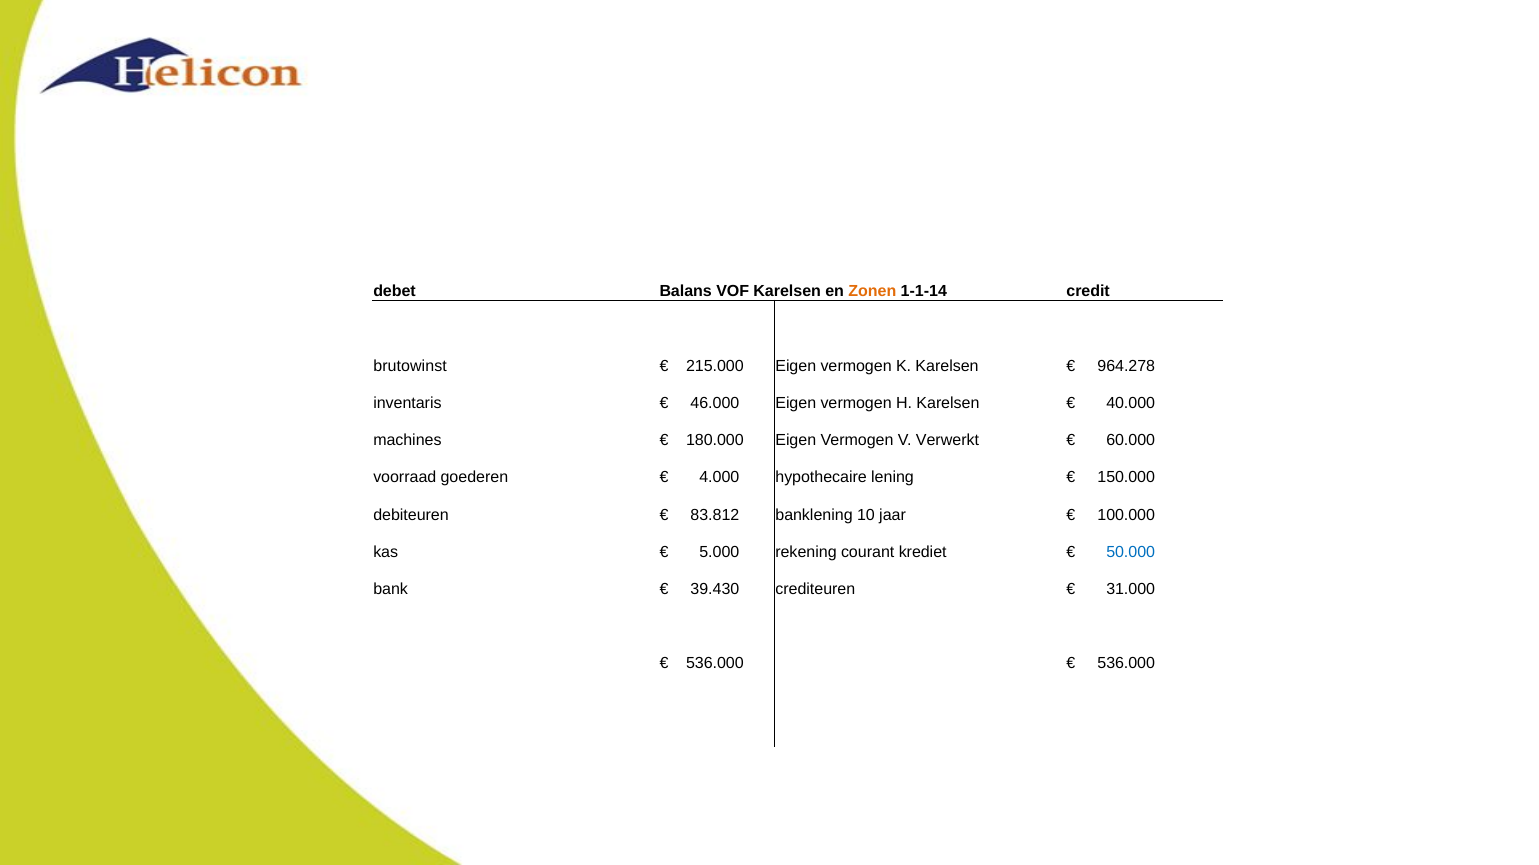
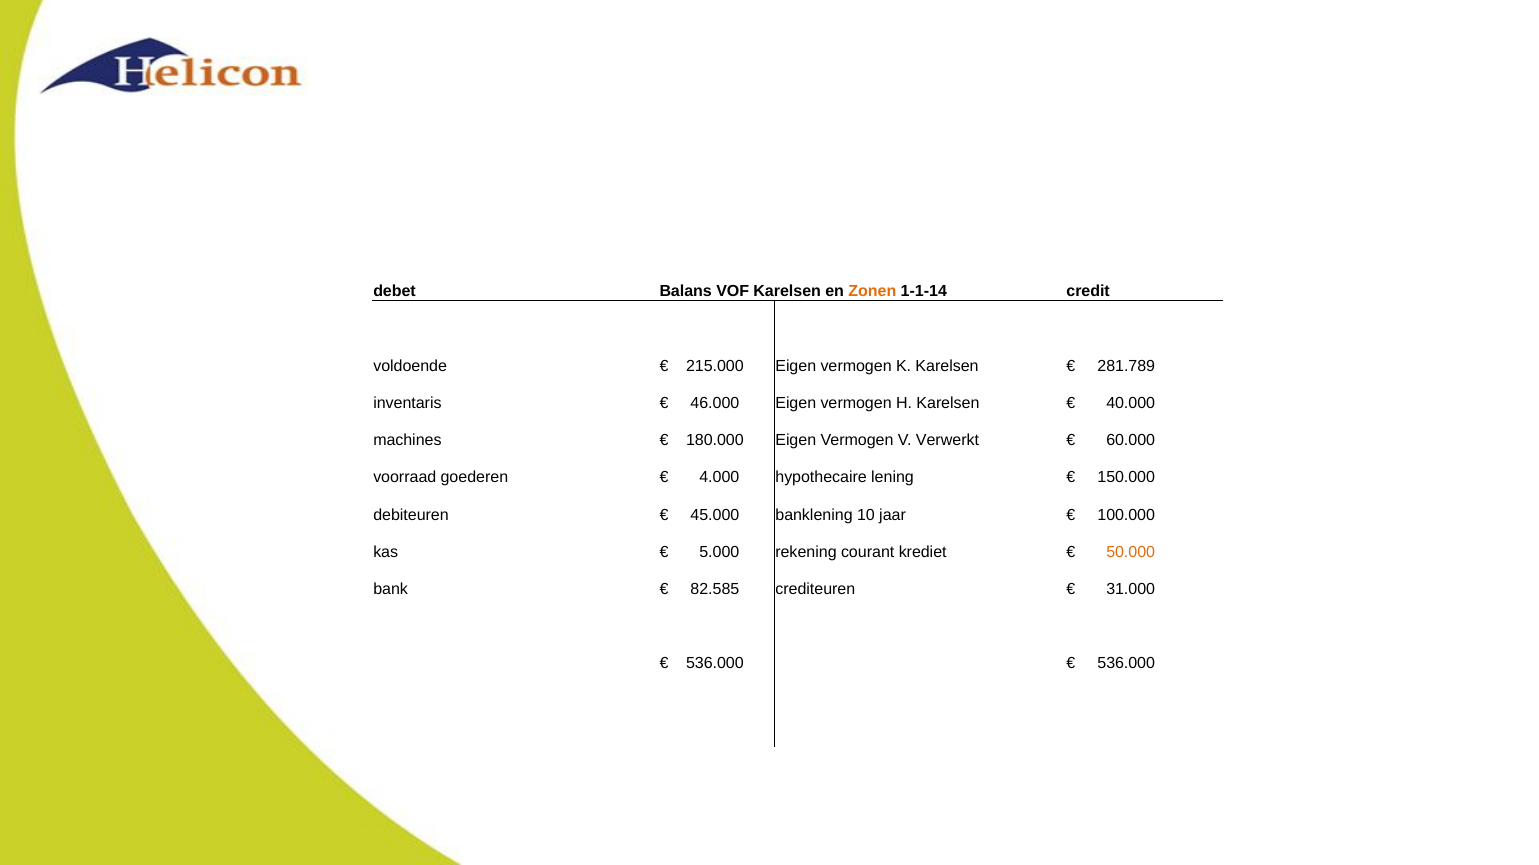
brutowinst: brutowinst -> voldoende (410, 366)
964.278: 964.278 -> 281.789 (1126, 366)
83.812: 83.812 -> 45.000 (715, 515)
50.000 colour: blue -> orange (1131, 552)
39.430: 39.430 -> 82.585 (715, 590)
